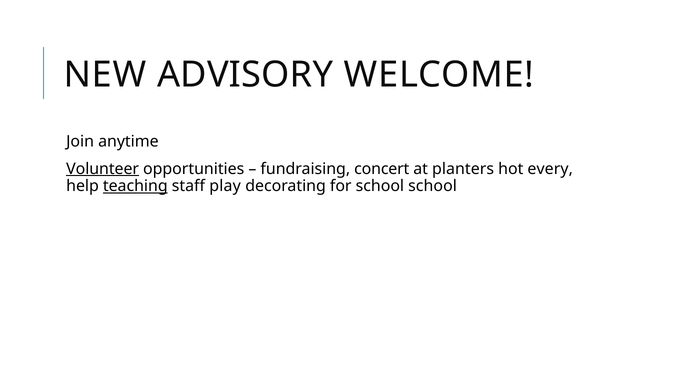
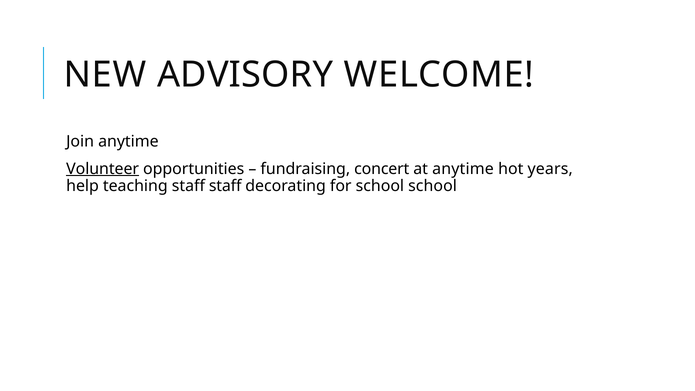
at planters: planters -> anytime (463, 169)
every: every -> years (550, 169)
teaching underline: present -> none (135, 186)
staff play: play -> staff (225, 186)
